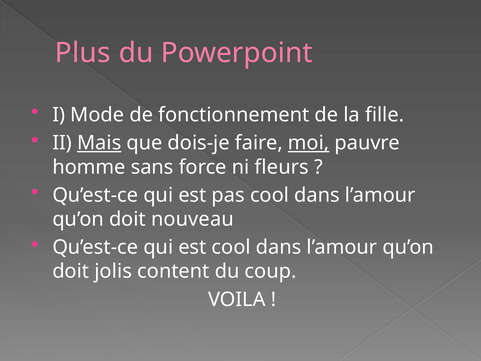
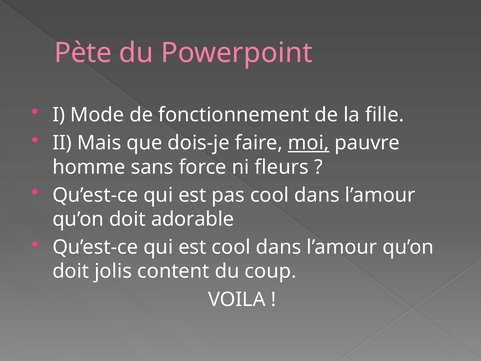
Plus: Plus -> Pète (83, 53)
Mais underline: present -> none (99, 143)
nouveau: nouveau -> adorable (193, 219)
